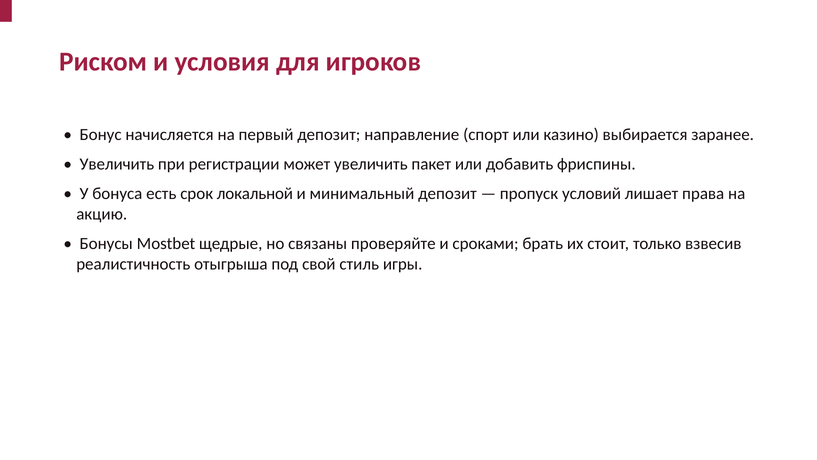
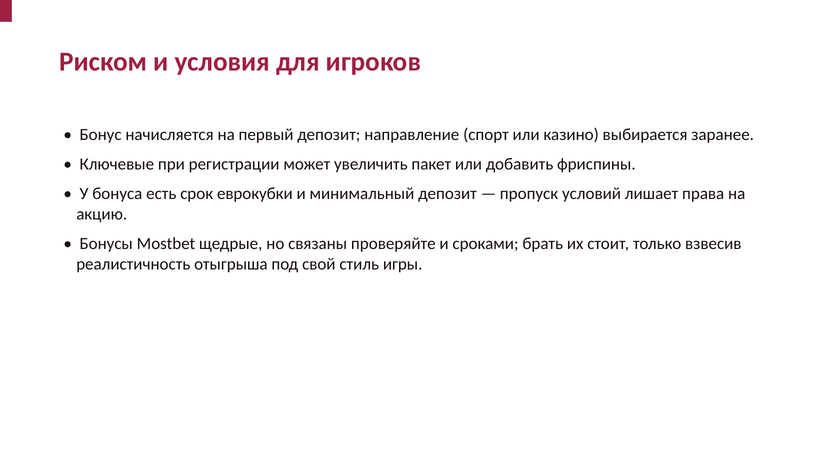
Увеличить: Увеличить -> Ключевые (117, 164)
локальной: локальной -> еврокубки (255, 194)
